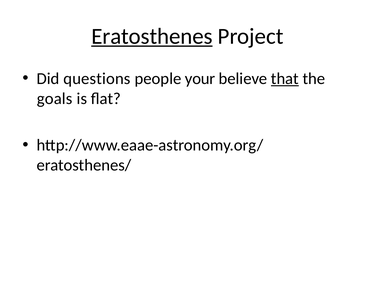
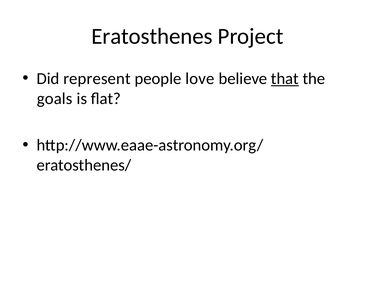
Eratosthenes underline: present -> none (152, 36)
questions: questions -> represent (97, 79)
your: your -> love (200, 79)
